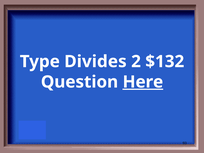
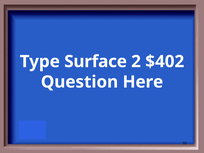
Divides: Divides -> Surface (96, 62)
$132: $132 -> $402 (165, 62)
Here underline: present -> none (143, 82)
